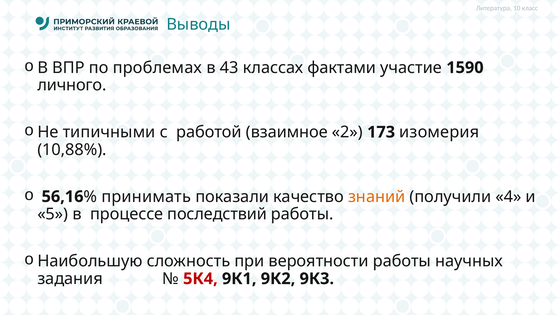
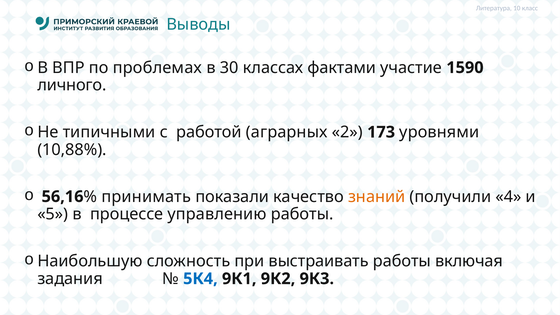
43: 43 -> 30 (229, 68)
взаимное: взаимное -> аграрных (287, 132)
изомерия: изомерия -> уровнями (439, 132)
последствий: последствий -> управлению (217, 214)
вероятности: вероятности -> выстраивать (319, 261)
научных: научных -> включая (469, 261)
5К4 colour: red -> blue (200, 279)
